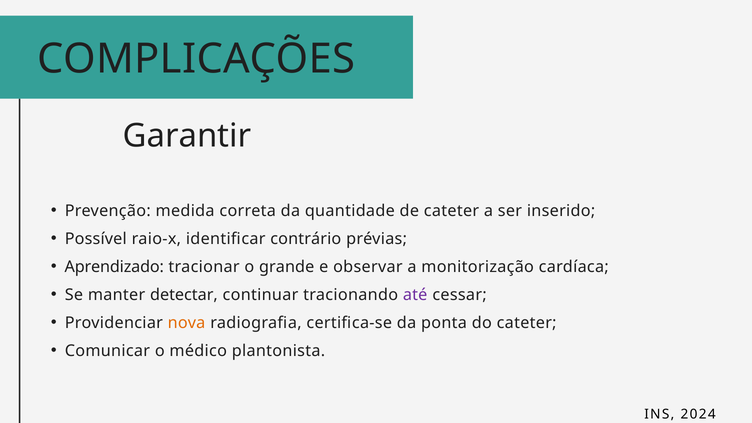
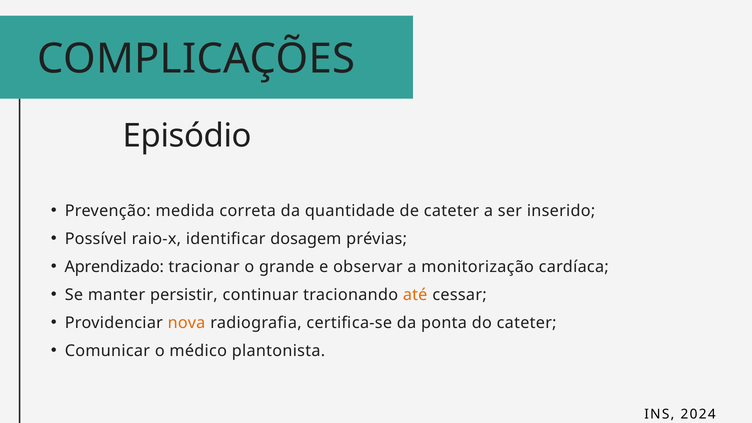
Garantir: Garantir -> Episódio (187, 136)
contrário: contrário -> dosagem (306, 239)
detectar: detectar -> persistir (184, 295)
até colour: purple -> orange (415, 295)
